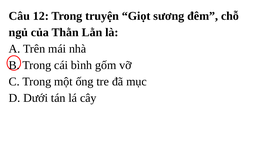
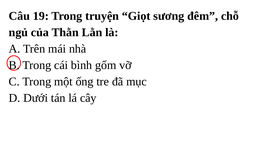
12: 12 -> 19 (41, 16)
